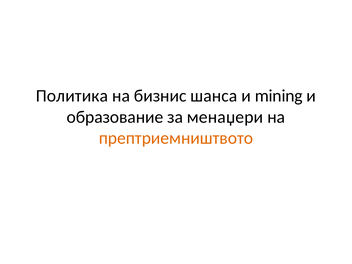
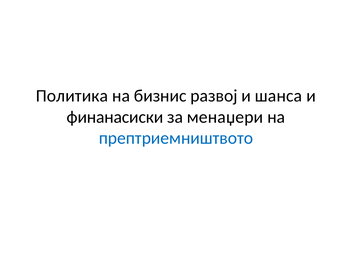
шанса: шанса -> развој (214, 96)
mining: mining -> шанса (279, 96)
образование: образование -> финанасиски (115, 117)
прептриемништвото colour: orange -> blue (176, 138)
